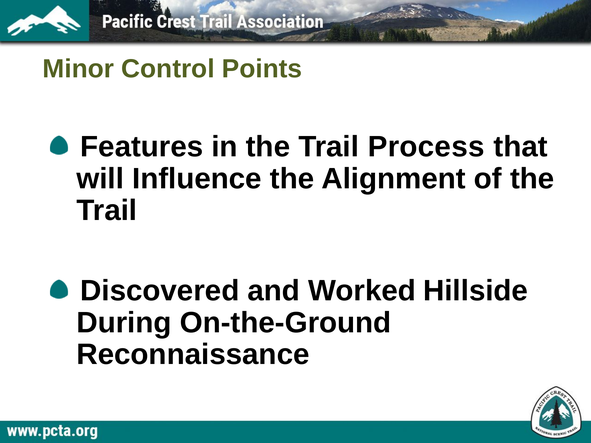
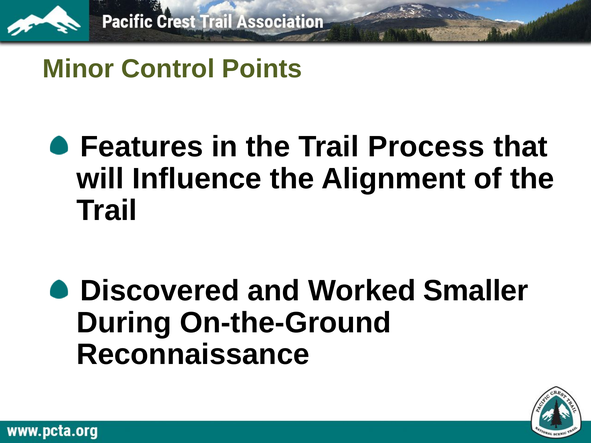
Hillside: Hillside -> Smaller (476, 291)
